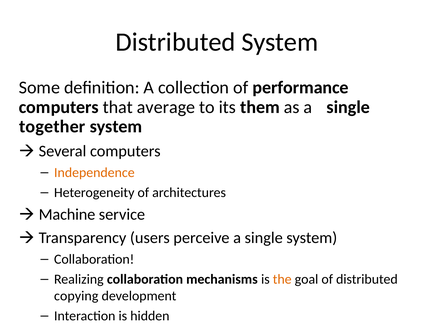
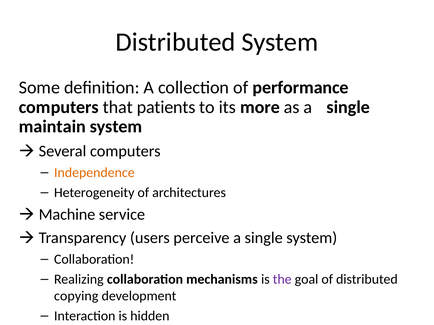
average: average -> patients (166, 107)
them: them -> more (260, 107)
together: together -> maintain (52, 127)
the colour: orange -> purple (282, 280)
